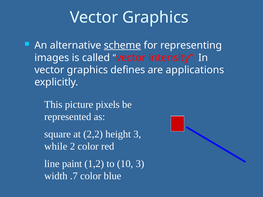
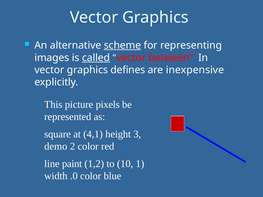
called underline: none -> present (96, 58)
intensity: intensity -> between (169, 58)
applications: applications -> inexpensive (195, 70)
2,2: 2,2 -> 4,1 (93, 134)
while: while -> demo (56, 147)
10 3: 3 -> 1 (140, 164)
.7: .7 -> .0 (74, 176)
